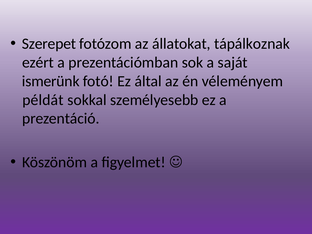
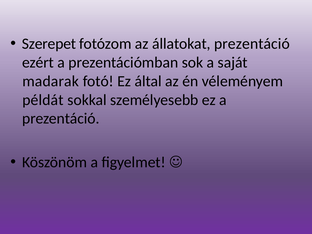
állatokat tápálkoznak: tápálkoznak -> prezentáció (252, 44)
ismerünk: ismerünk -> madarak (51, 81)
